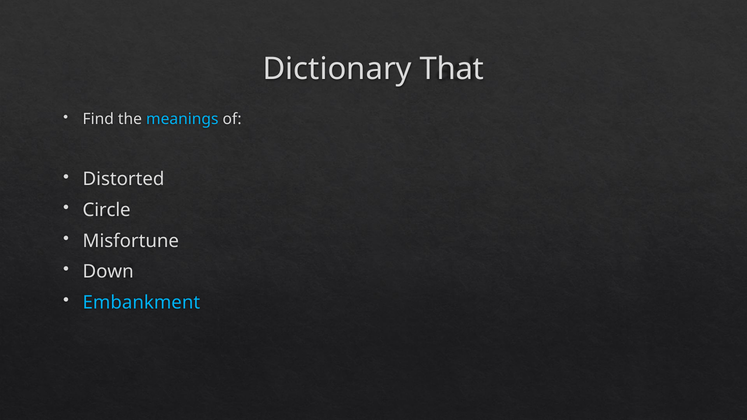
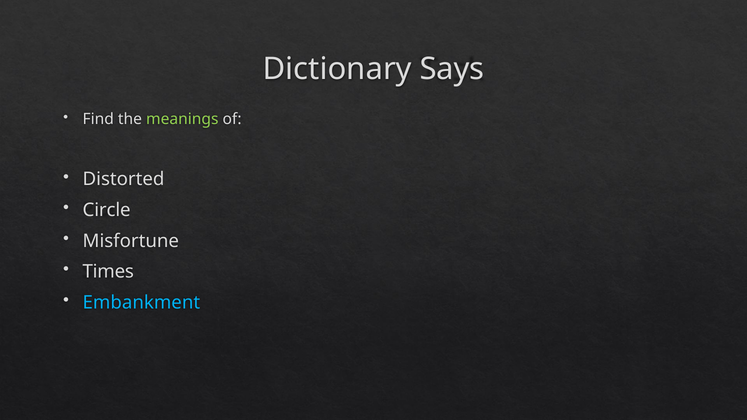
That: That -> Says (452, 69)
meanings colour: light blue -> light green (182, 119)
Down: Down -> Times (108, 272)
